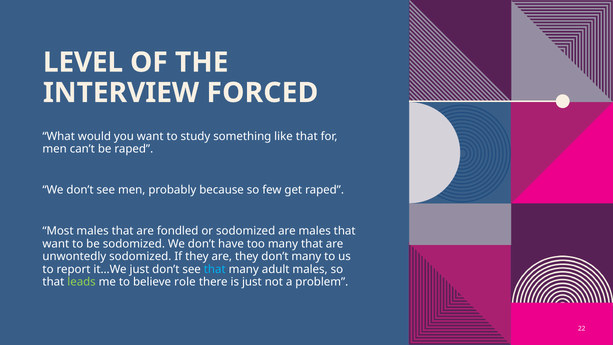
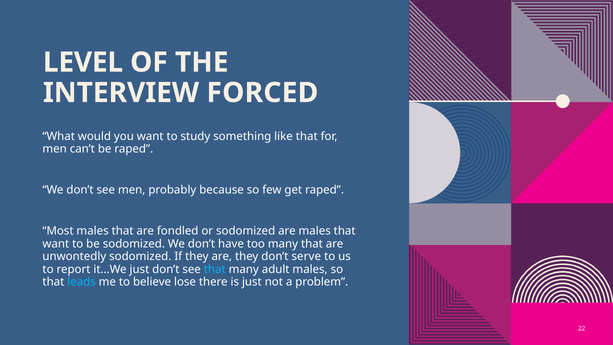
don’t many: many -> serve (306, 256)
leads colour: light green -> light blue (82, 282)
role: role -> lose (185, 282)
